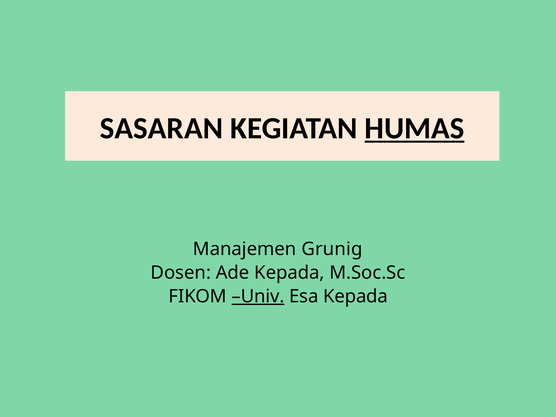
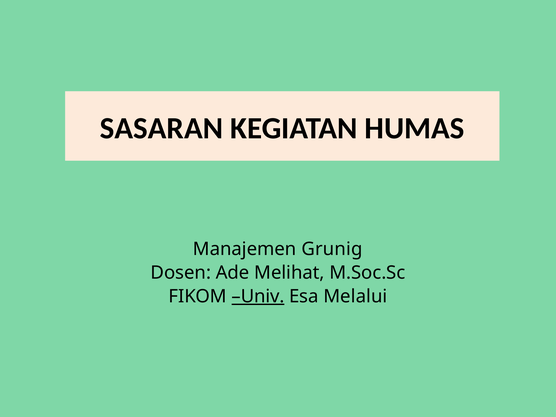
HUMAS underline: present -> none (415, 128)
Ade Kepada: Kepada -> Melihat (289, 273)
Esa Kepada: Kepada -> Melalui (355, 296)
